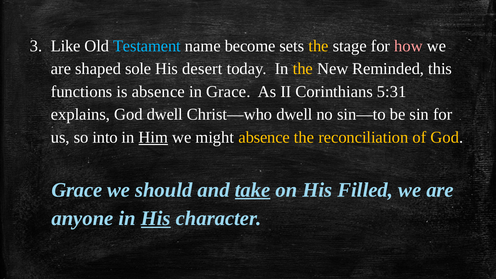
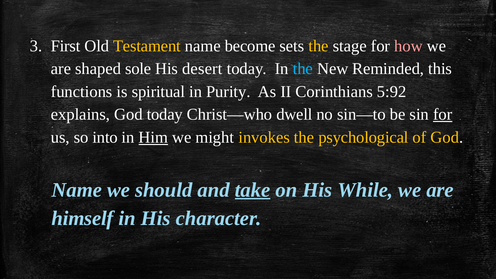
Like: Like -> First (66, 46)
Testament colour: light blue -> yellow (147, 46)
the colour: yellow -> light blue (303, 69)
is absence: absence -> spiritual (158, 92)
in Grace: Grace -> Purity (228, 92)
5:31: 5:31 -> 5:92 (392, 92)
God dwell: dwell -> today (165, 115)
for underline: none -> present (443, 115)
might absence: absence -> invokes (264, 137)
reconciliation: reconciliation -> psychological (363, 137)
Grace: Grace -> Name (77, 190)
Filled: Filled -> While (365, 190)
anyone: anyone -> himself (83, 218)
His underline: present -> none (156, 218)
